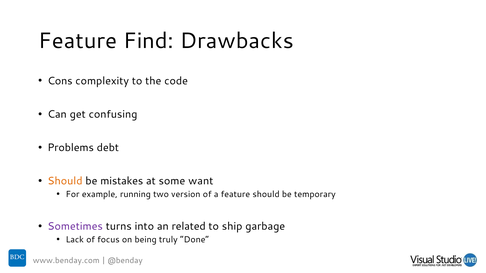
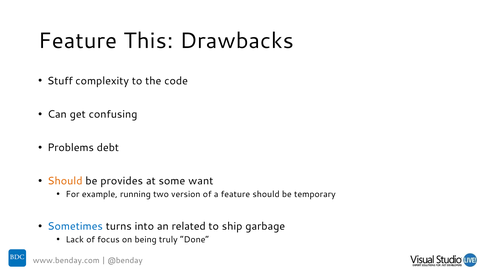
Find: Find -> This (148, 41)
Cons: Cons -> Stuff (60, 81)
mistakes: mistakes -> provides (122, 181)
Sometimes colour: purple -> blue (75, 227)
